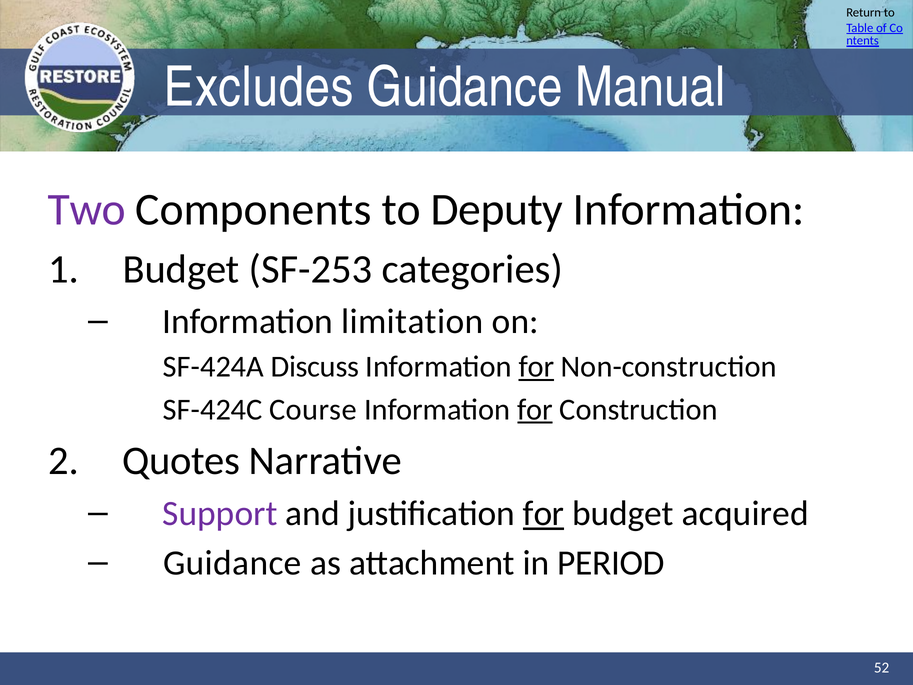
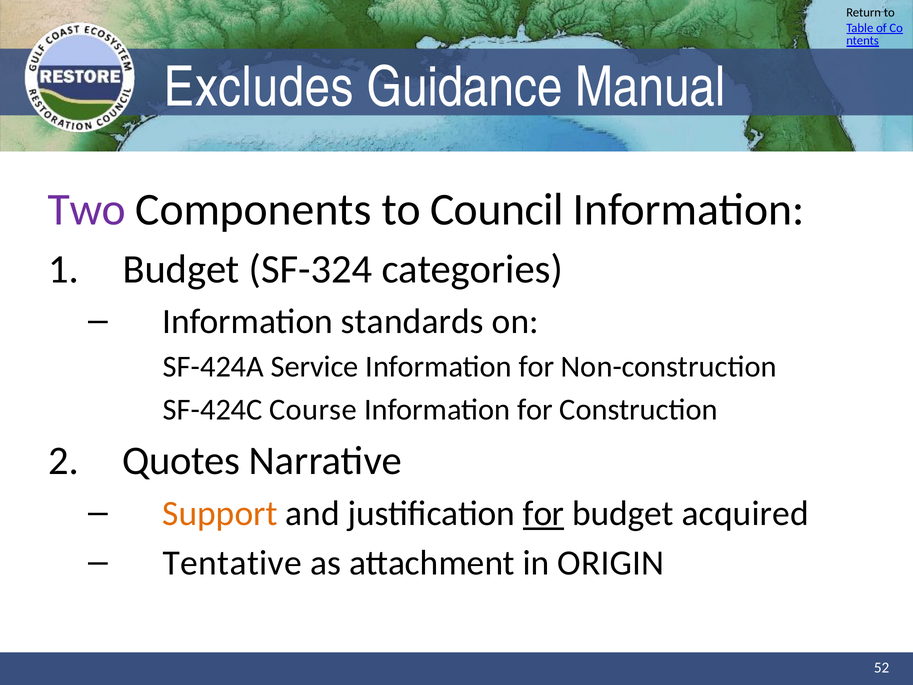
Deputy: Deputy -> Council (497, 210)
SF-253: SF-253 -> SF-324 (311, 269)
limitation: limitation -> standards (412, 321)
Discuss: Discuss -> Service (315, 367)
for underline: present -> none (536, 367)
for underline: present -> none (535, 409)
Support colour: purple -> orange (220, 513)
Guidance: Guidance -> Tentative (232, 563)
PERIOD: PERIOD -> ORIGIN (611, 563)
